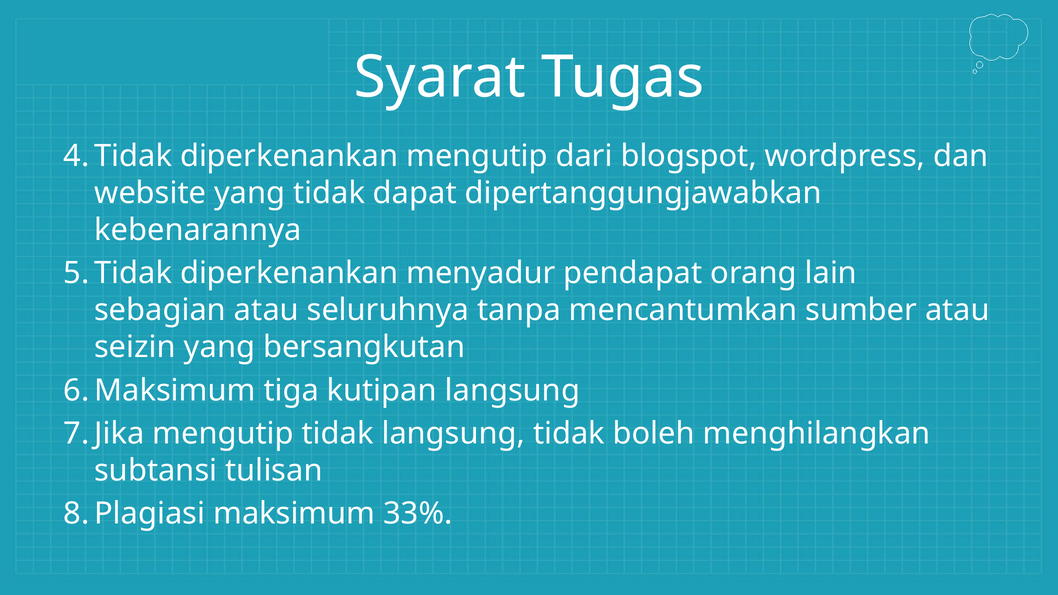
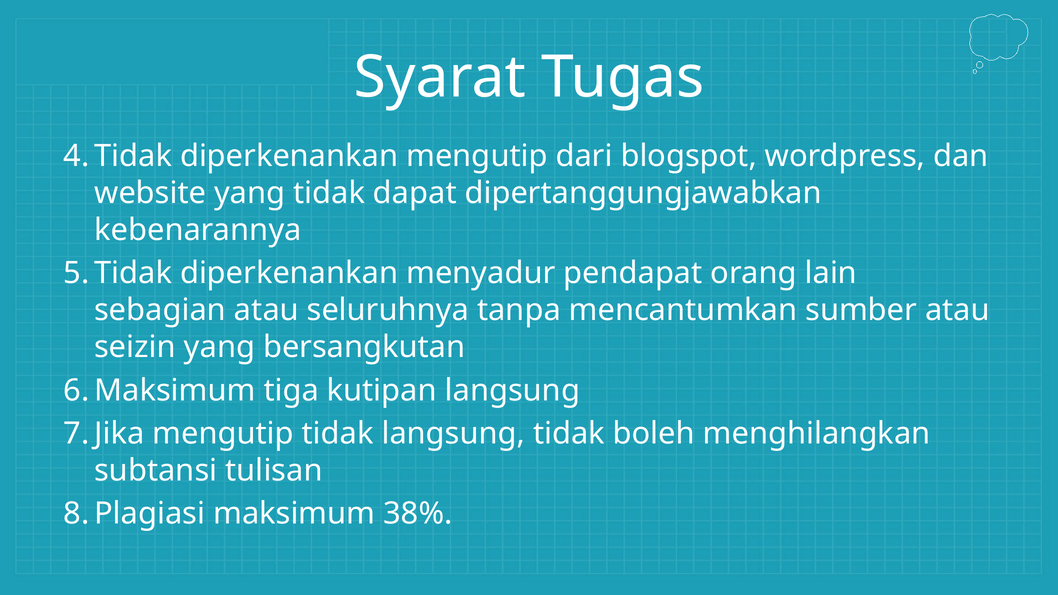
33%: 33% -> 38% (418, 514)
